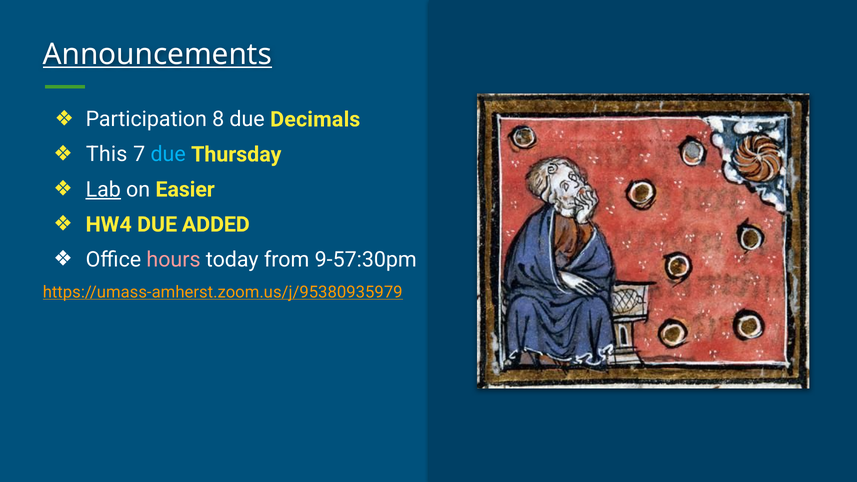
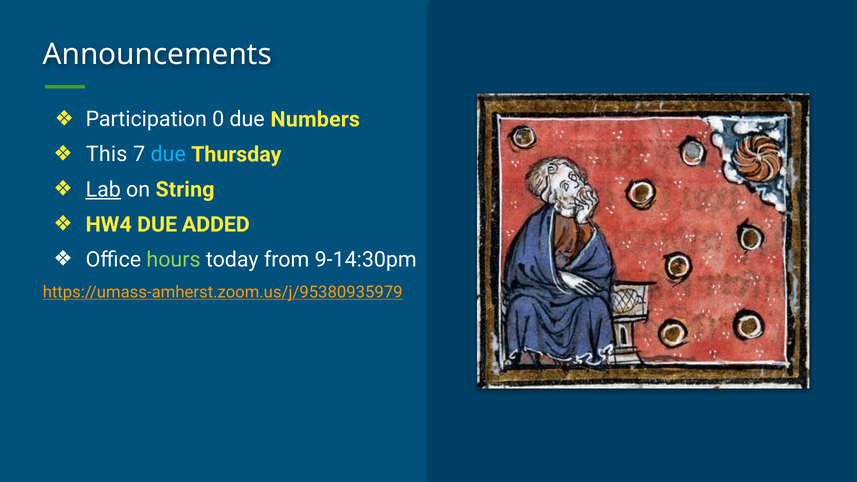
Announcements underline: present -> none (157, 54)
8: 8 -> 0 (218, 119)
Decimals: Decimals -> Numbers (315, 119)
Easier: Easier -> String (185, 189)
hours colour: pink -> light green (174, 260)
9-57:30pm: 9-57:30pm -> 9-14:30pm (366, 260)
